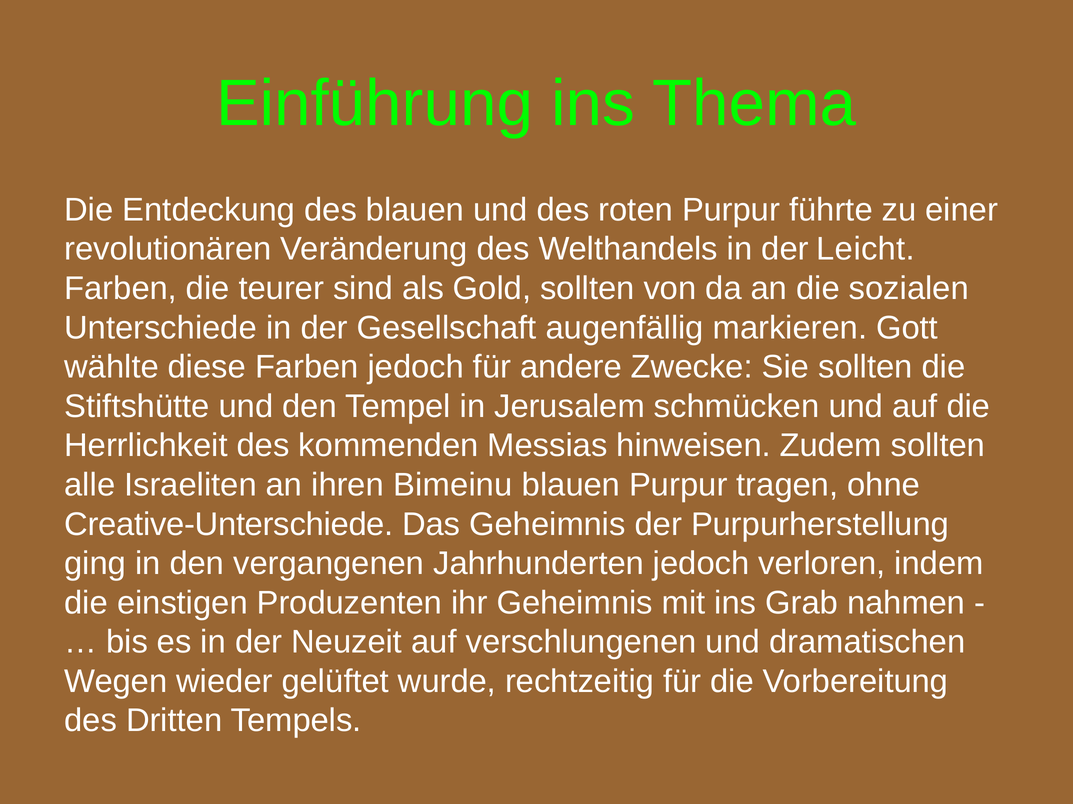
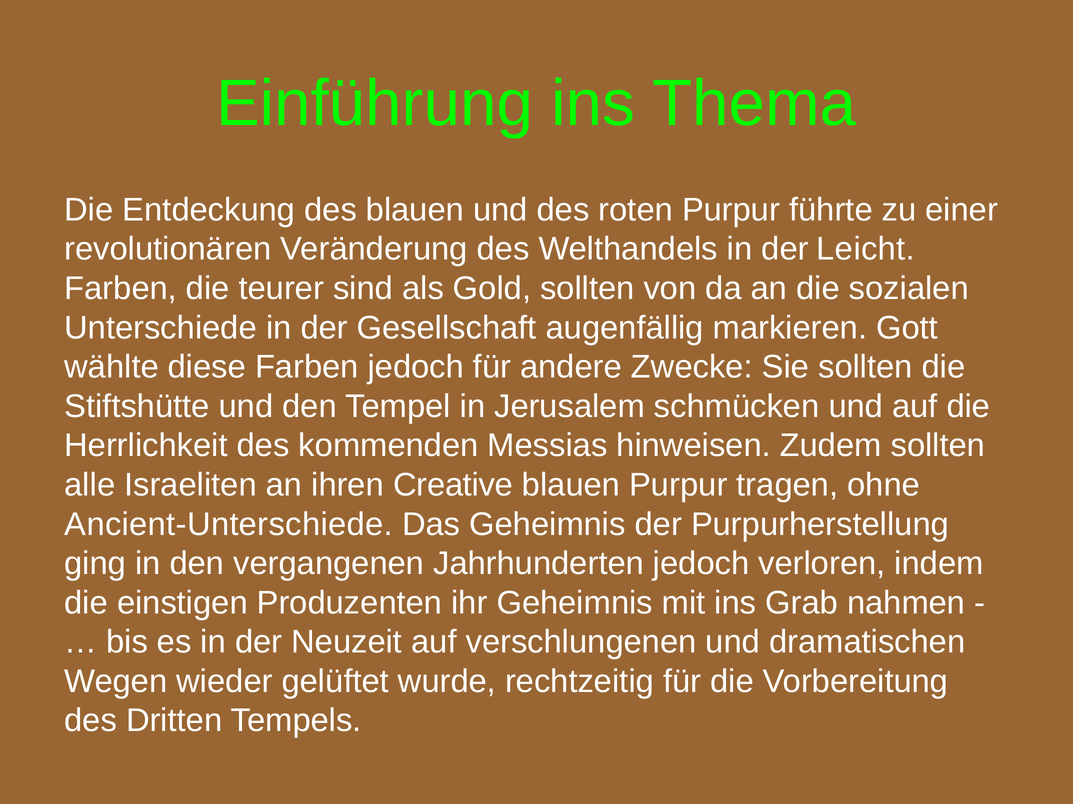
Bimeinu: Bimeinu -> Creative (453, 485)
Creative-Unterschiede: Creative-Unterschiede -> Ancient-Unterschiede (229, 525)
